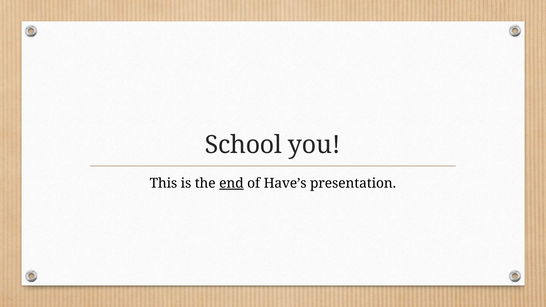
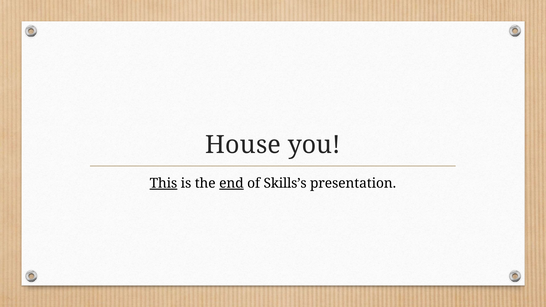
School: School -> House (243, 145)
This underline: none -> present (163, 183)
Have’s: Have’s -> Skills’s (285, 183)
